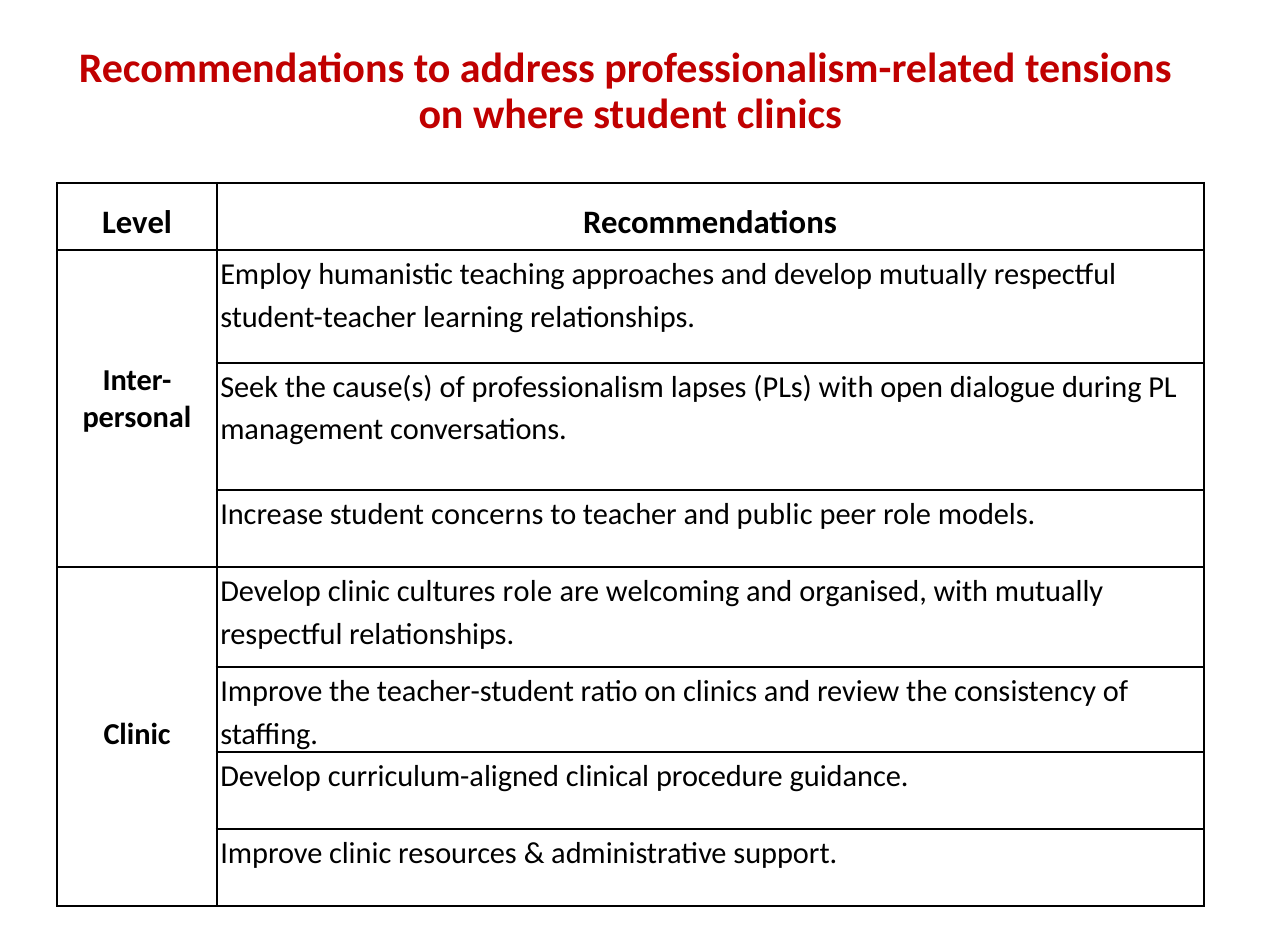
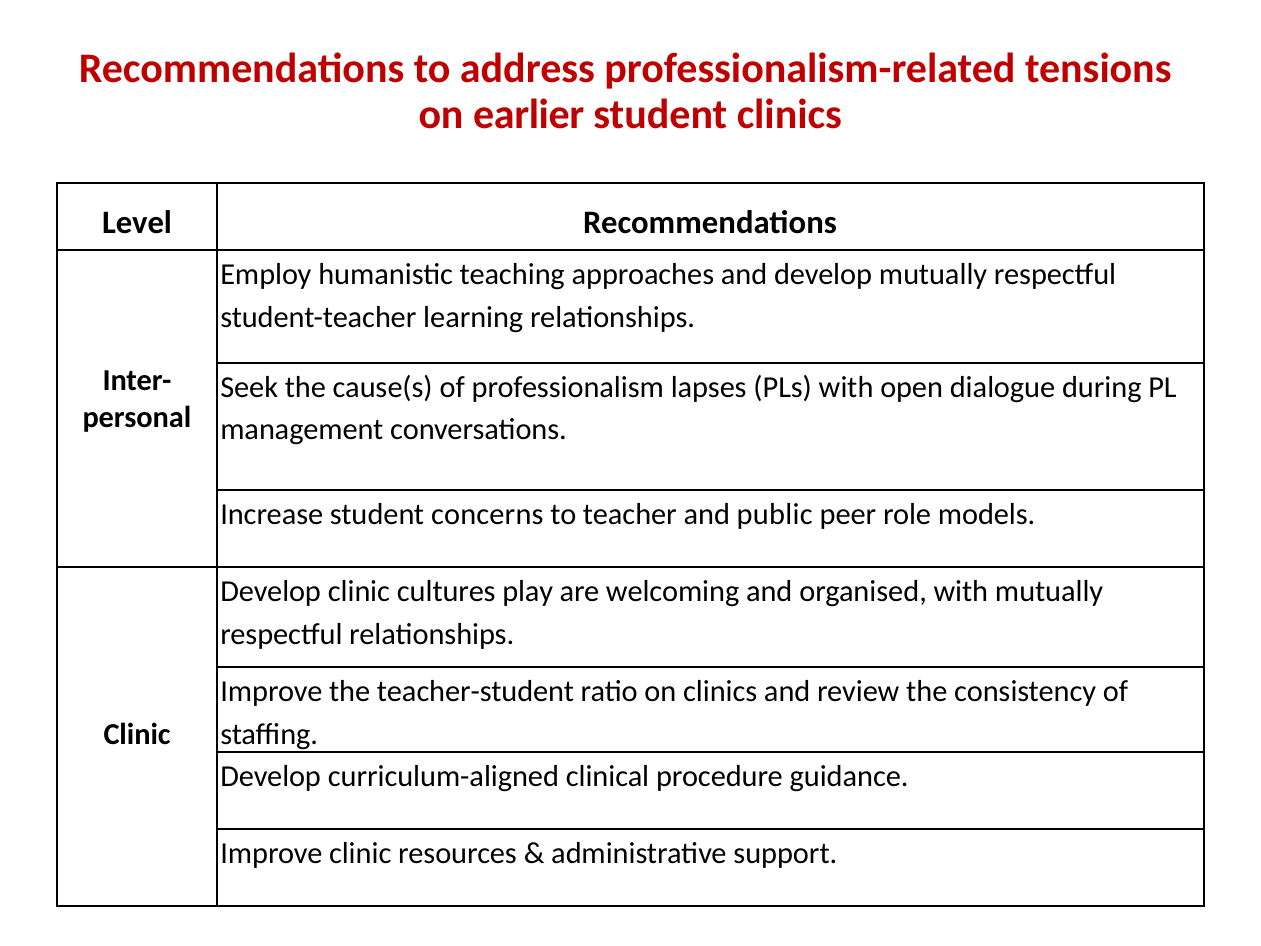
where: where -> earlier (529, 114)
cultures role: role -> play (528, 592)
